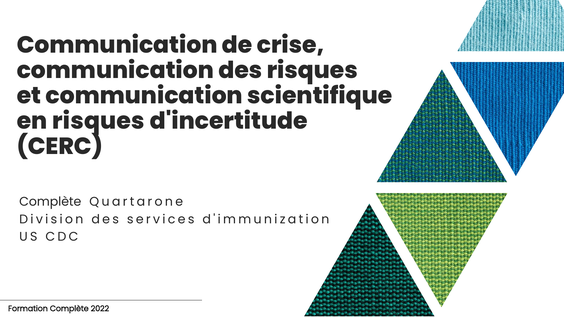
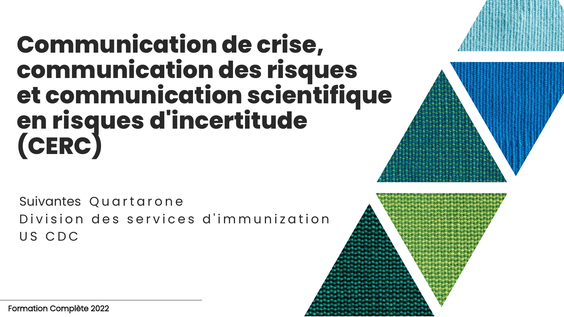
Complète: Complète -> Suivantes (50, 202)
